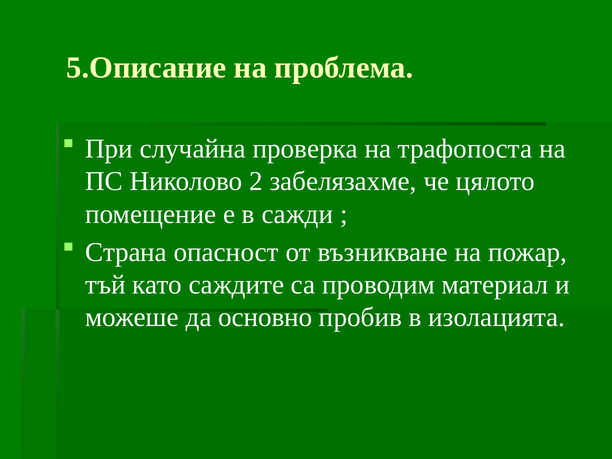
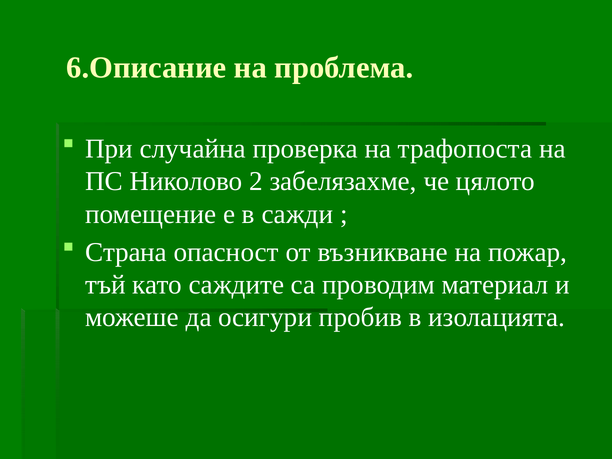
5.Описание: 5.Описание -> 6.Описание (146, 67)
основно: основно -> осигури (265, 317)
